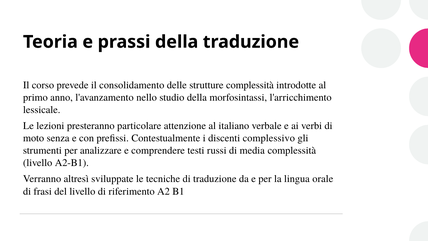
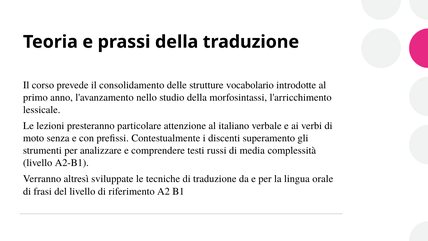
strutture complessità: complessità -> vocabolario (250, 85)
complessivo: complessivo -> superamento (269, 138)
